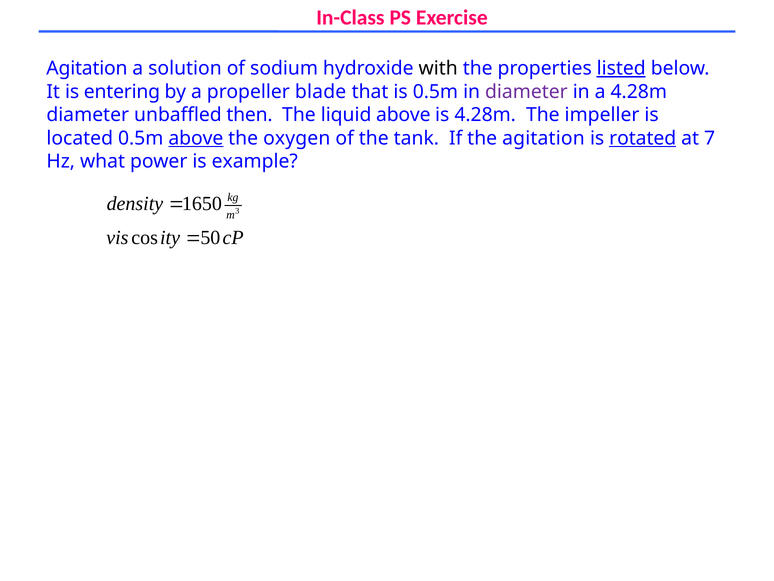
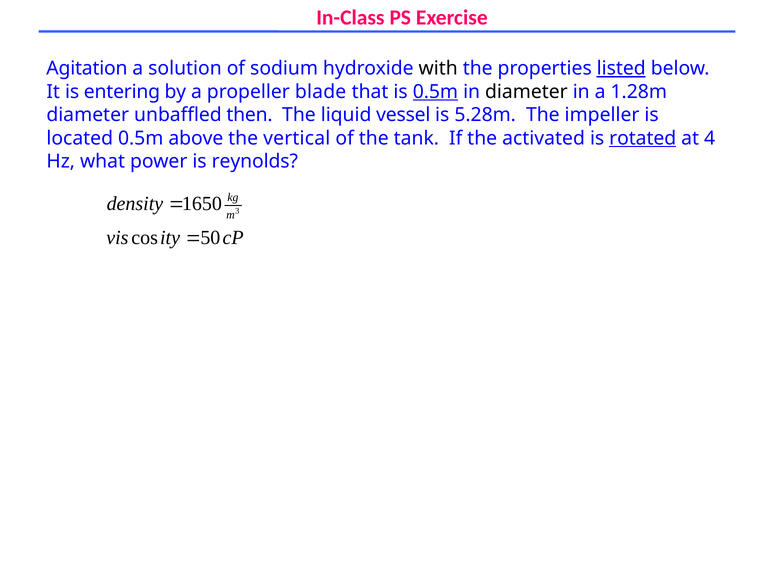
0.5m underline: none -> present (435, 92)
diameter colour: purple -> black (526, 92)
a 4.28m: 4.28m -> 1.28m (639, 92)
liquid above: above -> vessel (403, 115)
is 4.28m: 4.28m -> 5.28m (485, 115)
above underline: present -> none (196, 138)
oxygen: oxygen -> vertical (297, 138)
the agitation: agitation -> activated (544, 138)
7: 7 -> 4 (710, 138)
example: example -> reynolds (255, 161)
